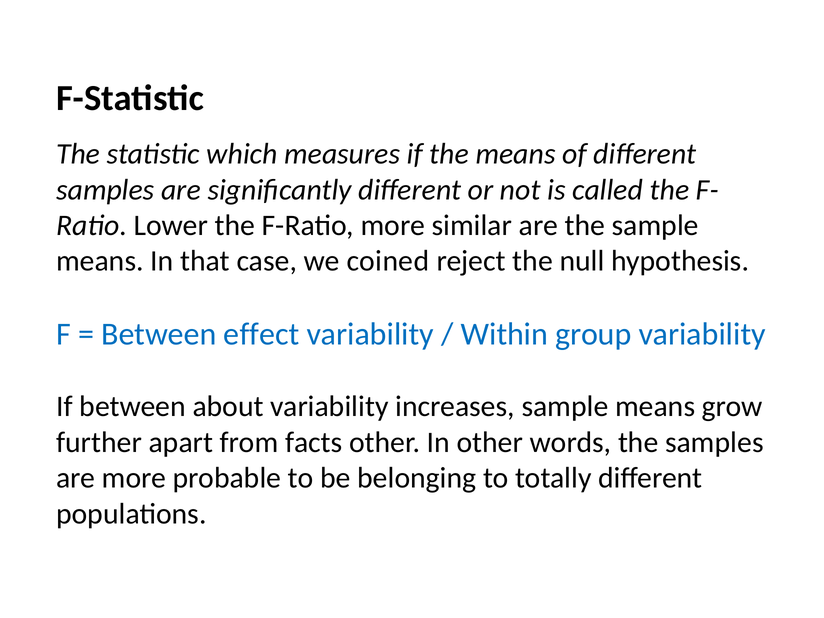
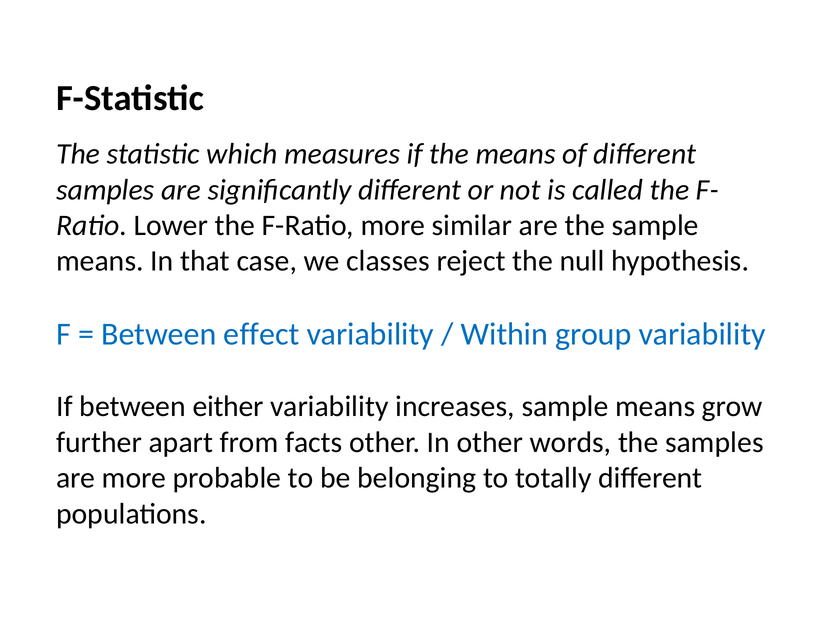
coined: coined -> classes (388, 261)
about: about -> either (228, 407)
